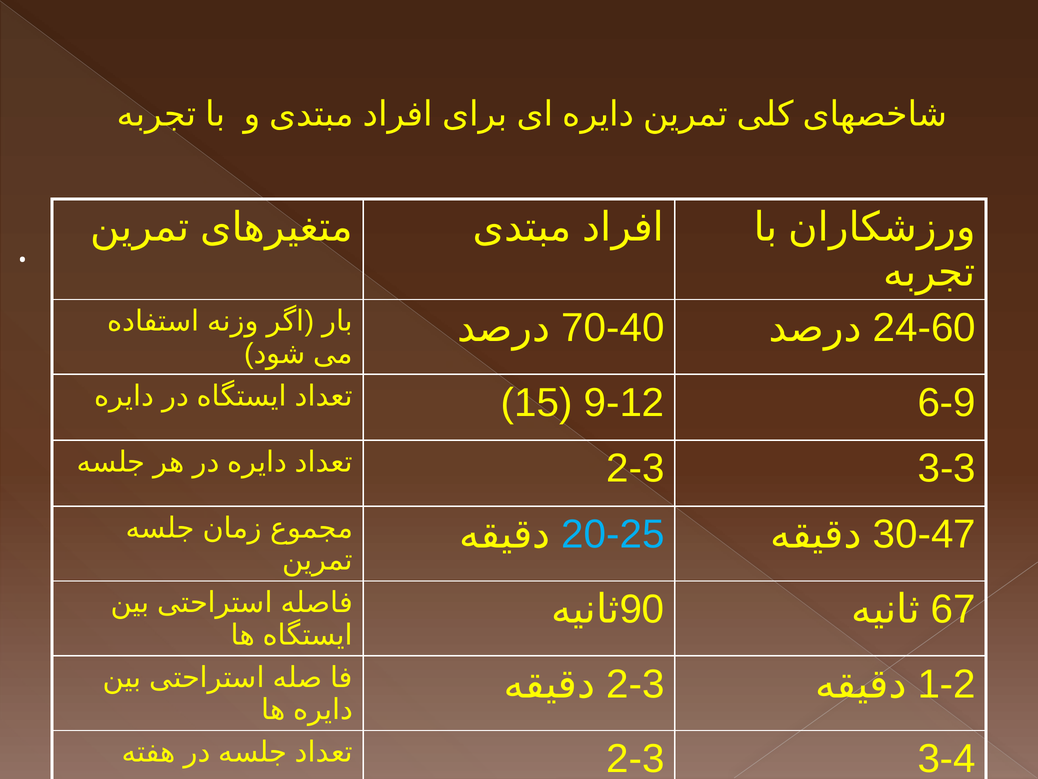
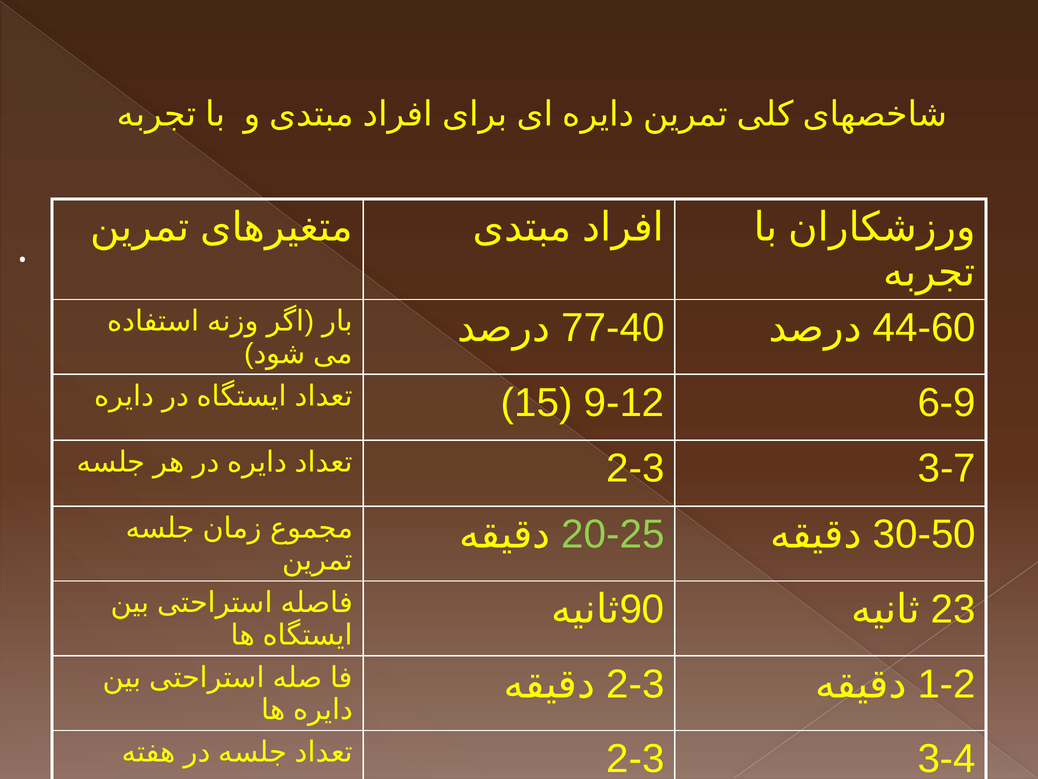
70-40: 70-40 -> 77-40 (613, 328)
24-60: 24-60 -> 44-60 (924, 328)
3-3: 3-3 -> 3-7 (947, 468)
20-25 colour: light blue -> light green (613, 534)
30-47: 30-47 -> 30-50 (924, 534)
67: 67 -> 23 (953, 609)
